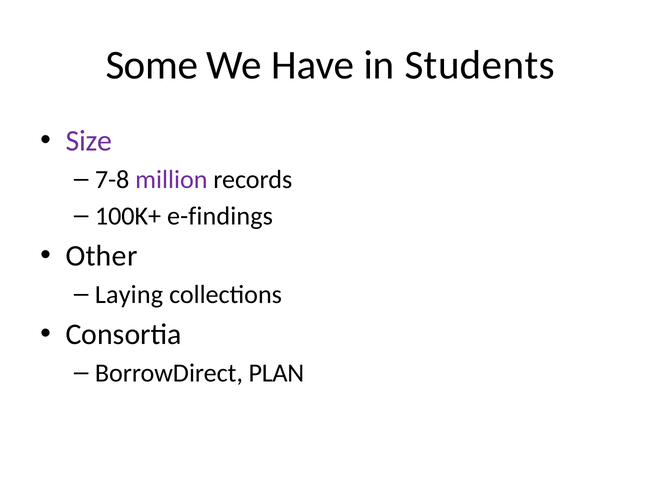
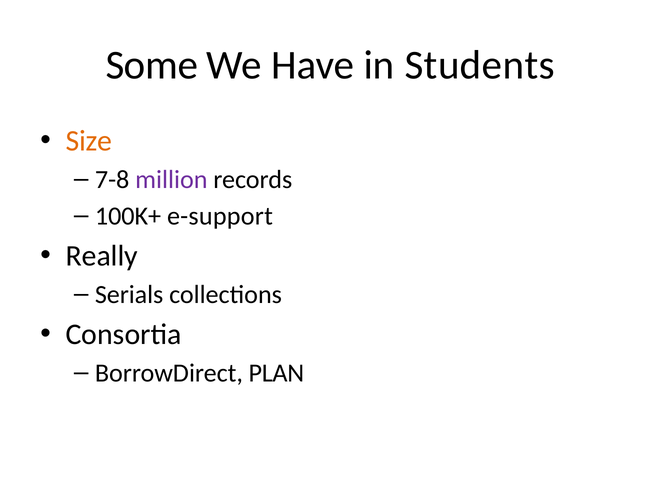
Size colour: purple -> orange (89, 141)
e-findings: e-findings -> e-support (220, 216)
Other: Other -> Really (102, 256)
Laying: Laying -> Serials (129, 295)
